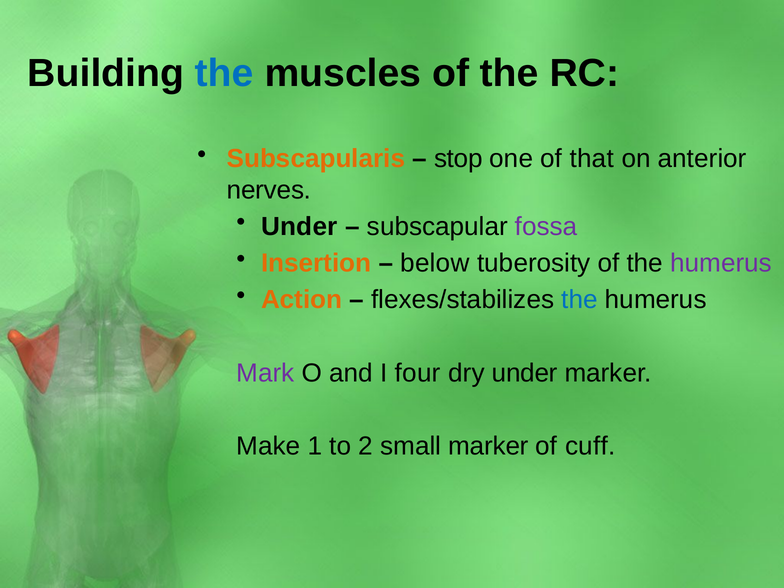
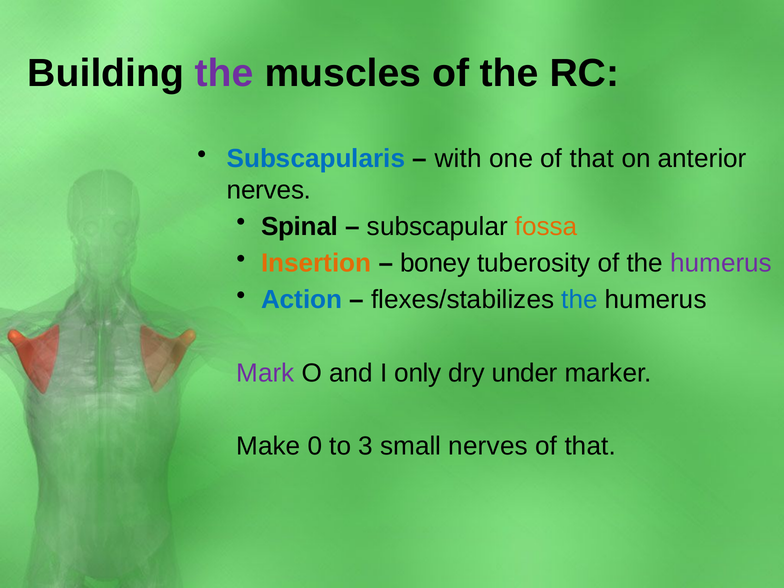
the colour: blue -> purple (224, 73)
Subscapularis colour: orange -> blue (316, 159)
stop: stop -> with (458, 159)
Under: Under -> Spinal (300, 227)
fossa colour: purple -> orange (546, 227)
below: below -> boney (435, 263)
Action colour: orange -> blue (302, 300)
four: four -> only (418, 373)
1: 1 -> 0 (315, 446)
2: 2 -> 3 (366, 446)
small marker: marker -> nerves (488, 446)
cuff: cuff -> that (590, 446)
